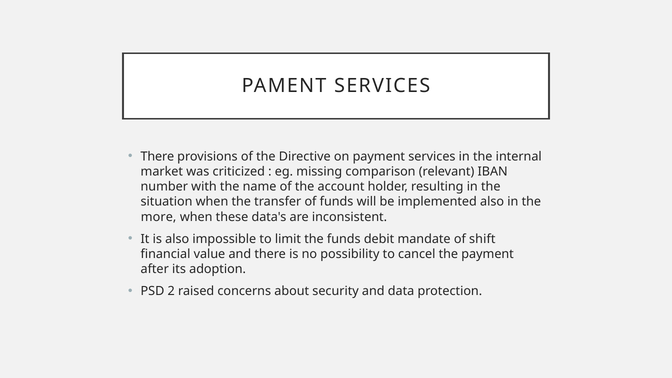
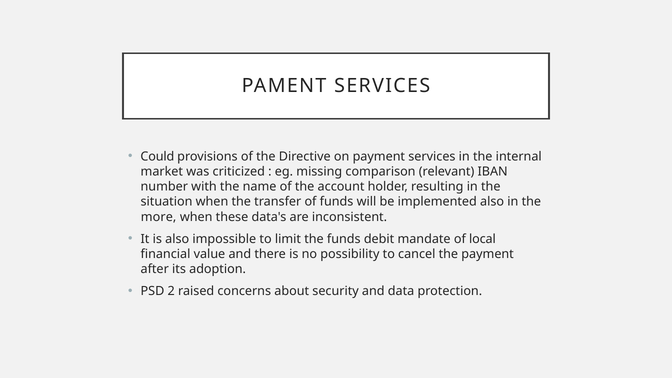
There: There -> Could (157, 156)
shift: shift -> local (482, 239)
